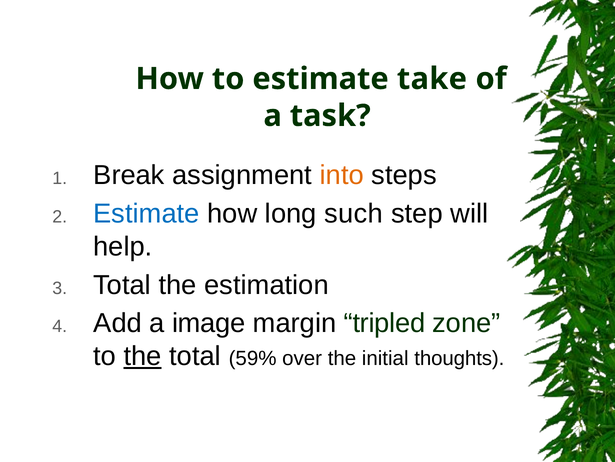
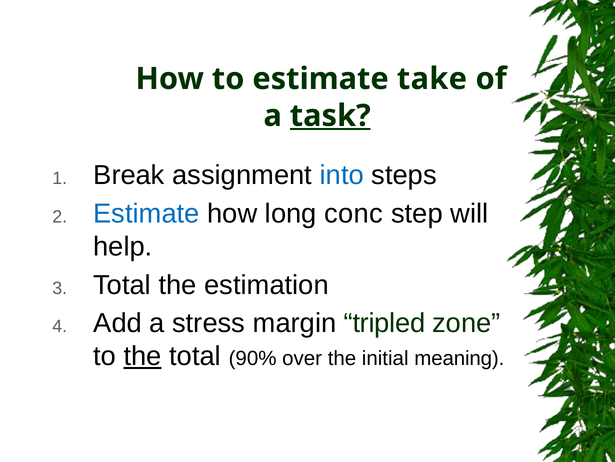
task underline: none -> present (330, 116)
into colour: orange -> blue (342, 175)
such: such -> conc (354, 213)
image: image -> stress (209, 323)
59%: 59% -> 90% (253, 358)
thoughts: thoughts -> meaning (459, 358)
